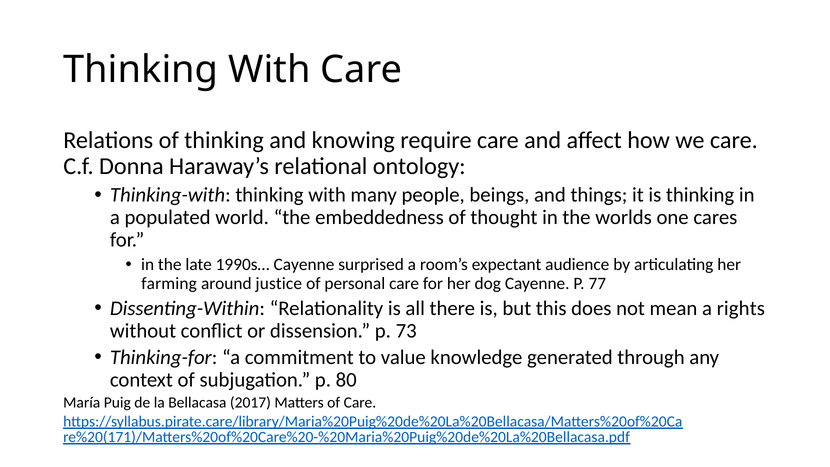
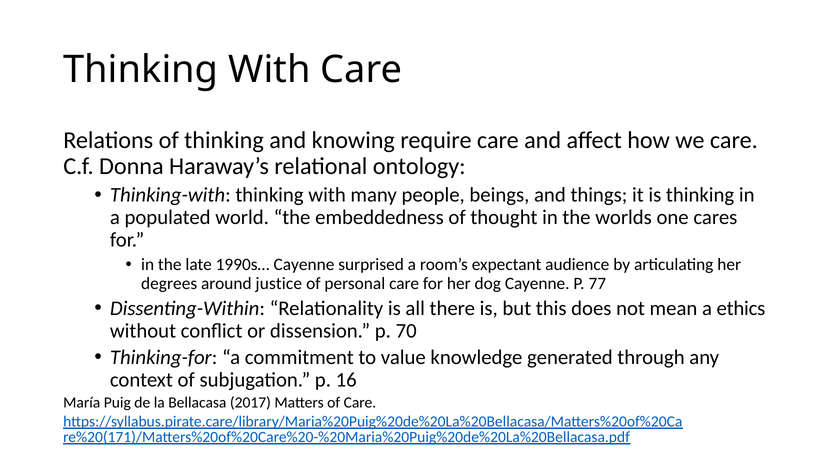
farming: farming -> degrees (169, 283)
rights: rights -> ethics (741, 308)
73: 73 -> 70 (406, 331)
80: 80 -> 16 (346, 380)
